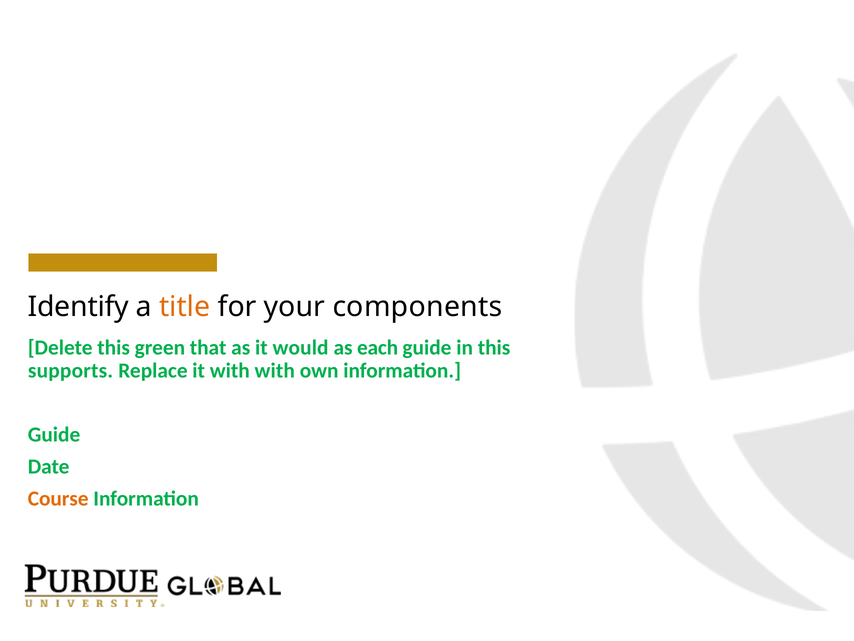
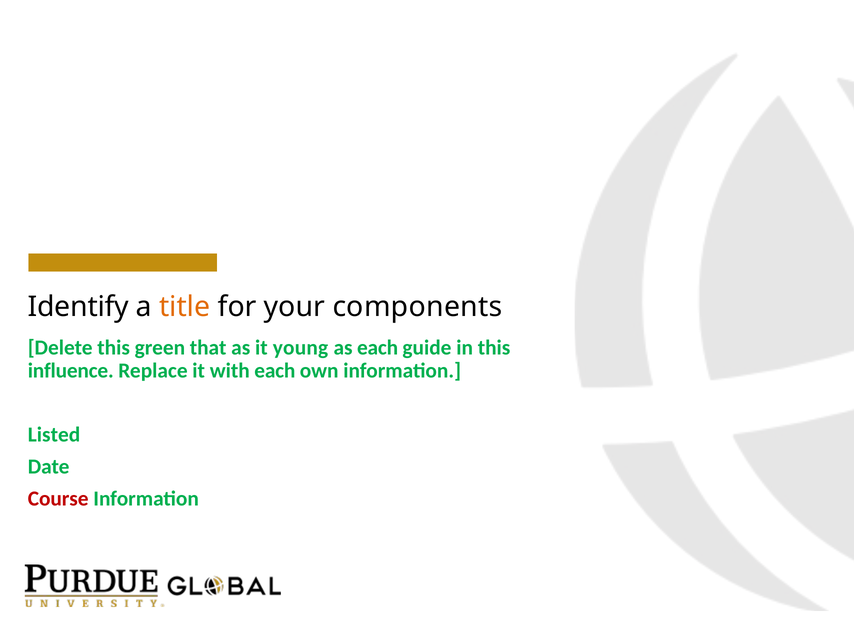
would: would -> young (301, 347)
supports: supports -> influence (71, 371)
with with: with -> each (275, 371)
Guide: Guide -> Listed (54, 434)
Course colour: orange -> red (58, 498)
